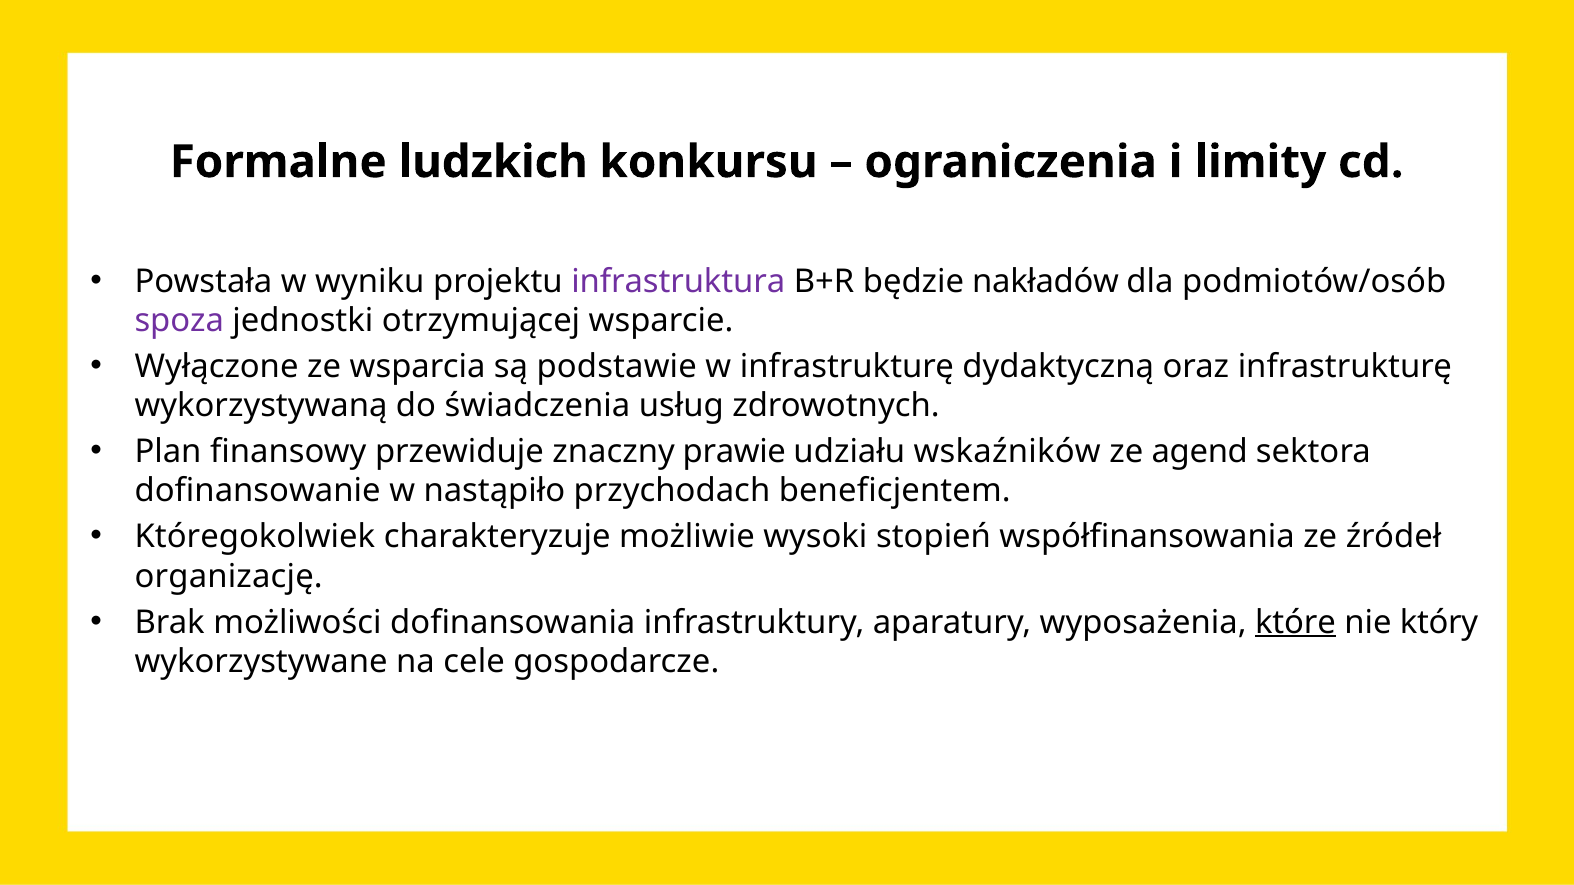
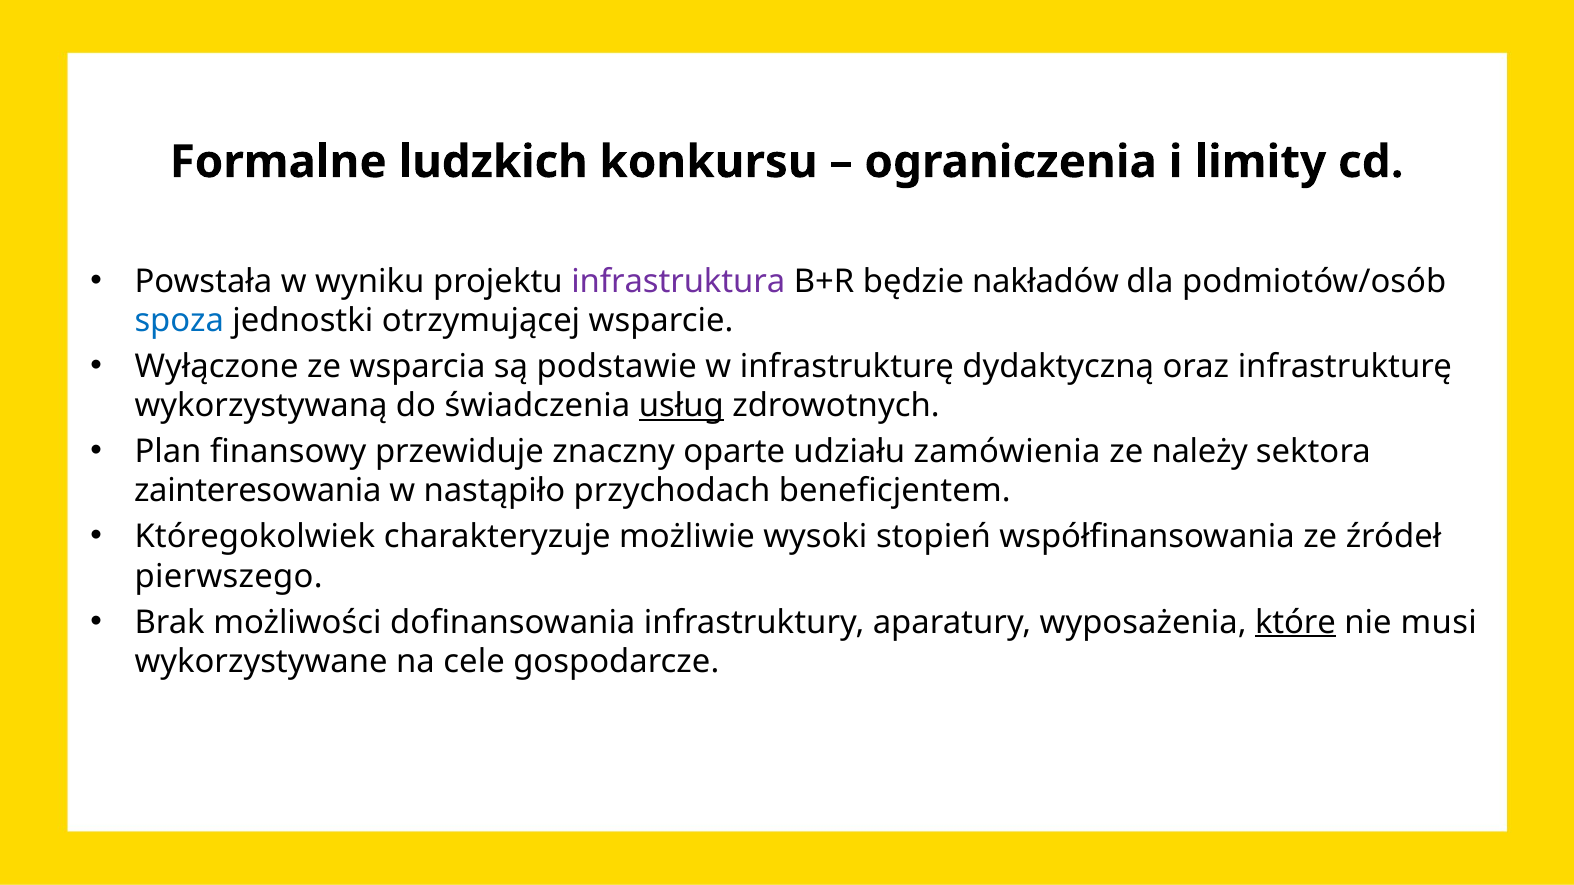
spoza colour: purple -> blue (179, 321)
usług underline: none -> present (681, 406)
prawie: prawie -> oparte (734, 452)
wskaźników: wskaźników -> zamówienia (1007, 452)
agend: agend -> należy (1200, 452)
dofinansowanie: dofinansowanie -> zainteresowania (258, 491)
organizację: organizację -> pierwszego (229, 577)
który: który -> musi (1439, 622)
